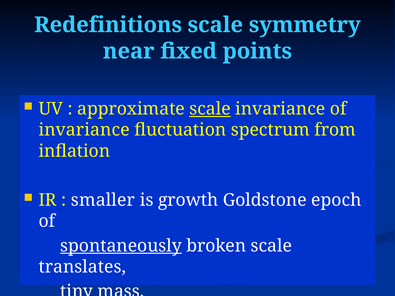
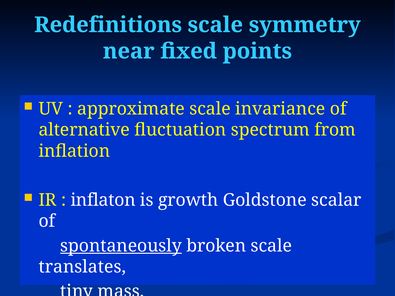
scale underline: present -> none (210, 109)
invariance: invariance -> alternative (84, 130)
smaller: smaller -> inflaton (103, 200)
epoch: epoch -> scalar (336, 200)
